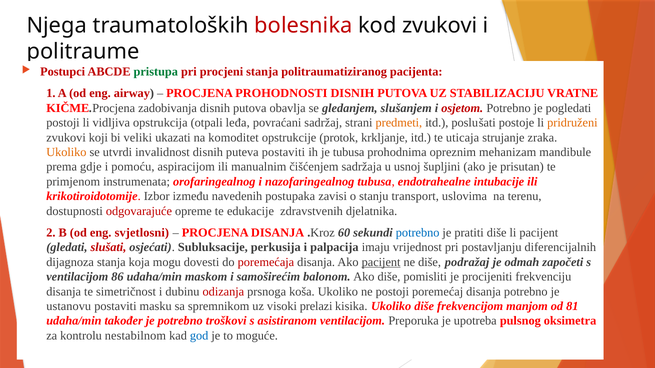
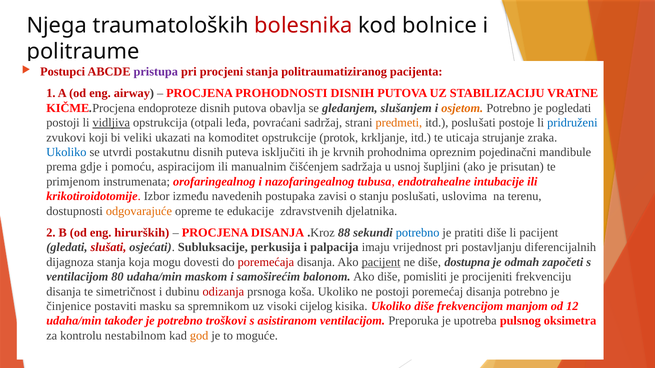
kod zvukovi: zvukovi -> bolnice (440, 25)
pristupa colour: green -> purple (156, 72)
zadobivanja: zadobivanja -> endoproteze (168, 108)
osjetom colour: red -> orange (462, 108)
vidljiva underline: none -> present (111, 123)
pridruženi colour: orange -> blue (572, 123)
Ukoliko colour: orange -> blue (66, 152)
invalidnost: invalidnost -> postakutnu (162, 152)
puteva postaviti: postaviti -> isključiti (283, 152)
je tubusa: tubusa -> krvnih (349, 152)
mehanizam: mehanizam -> pojedinačni (508, 152)
stanju transport: transport -> poslušati (415, 197)
odgovarajuće colour: red -> orange (139, 211)
svjetlosni: svjetlosni -> hirurških (142, 233)
60: 60 -> 88 (344, 233)
podražaj: podražaj -> dostupna (467, 262)
86: 86 -> 80 (117, 277)
ustanovu: ustanovu -> činjenice (69, 307)
prelazi: prelazi -> cijelog (316, 307)
81: 81 -> 12 (572, 307)
god colour: blue -> orange (199, 336)
